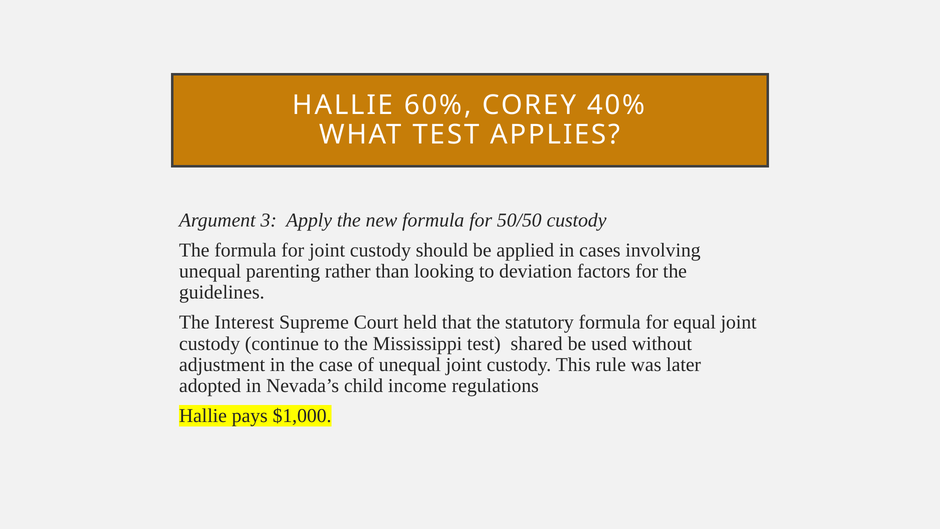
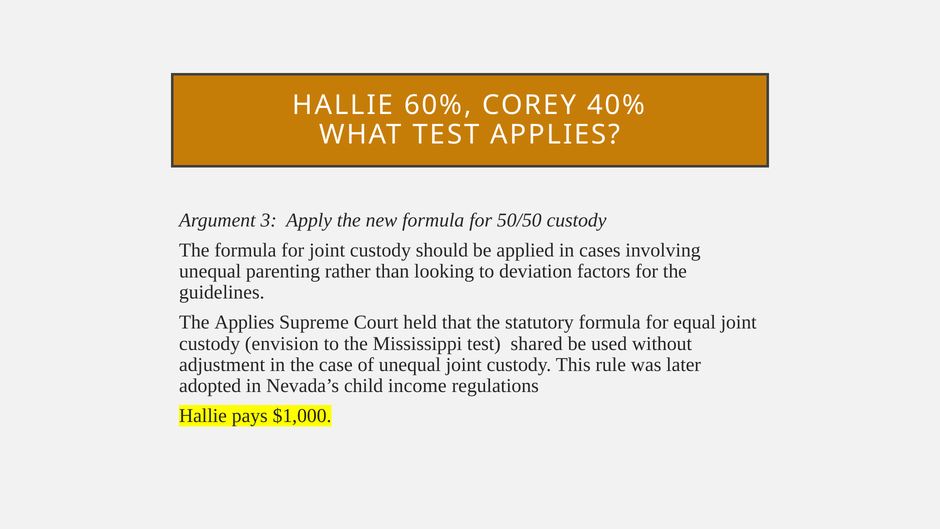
The Interest: Interest -> Applies (244, 322)
continue: continue -> envision (282, 343)
